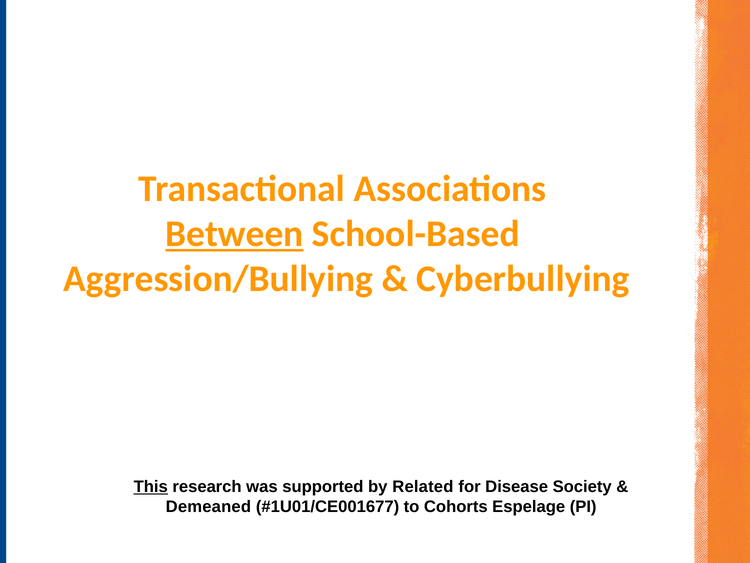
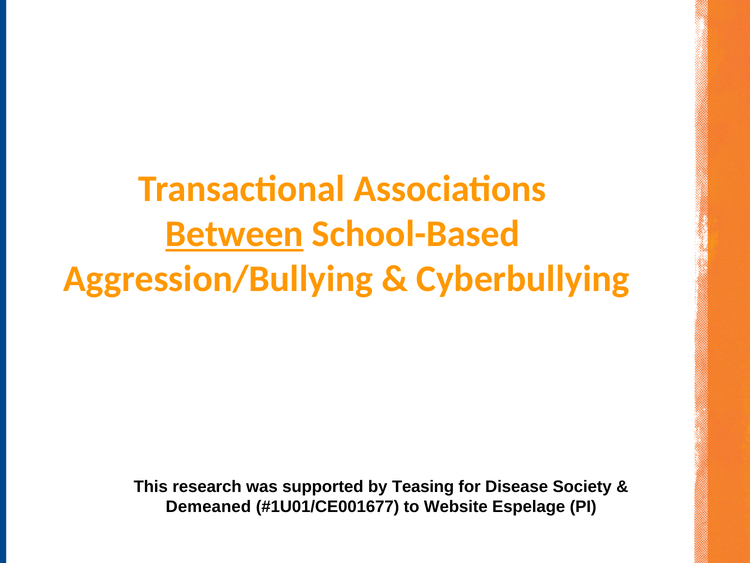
This underline: present -> none (151, 486)
Related: Related -> Teasing (423, 486)
Cohorts: Cohorts -> Website (456, 506)
